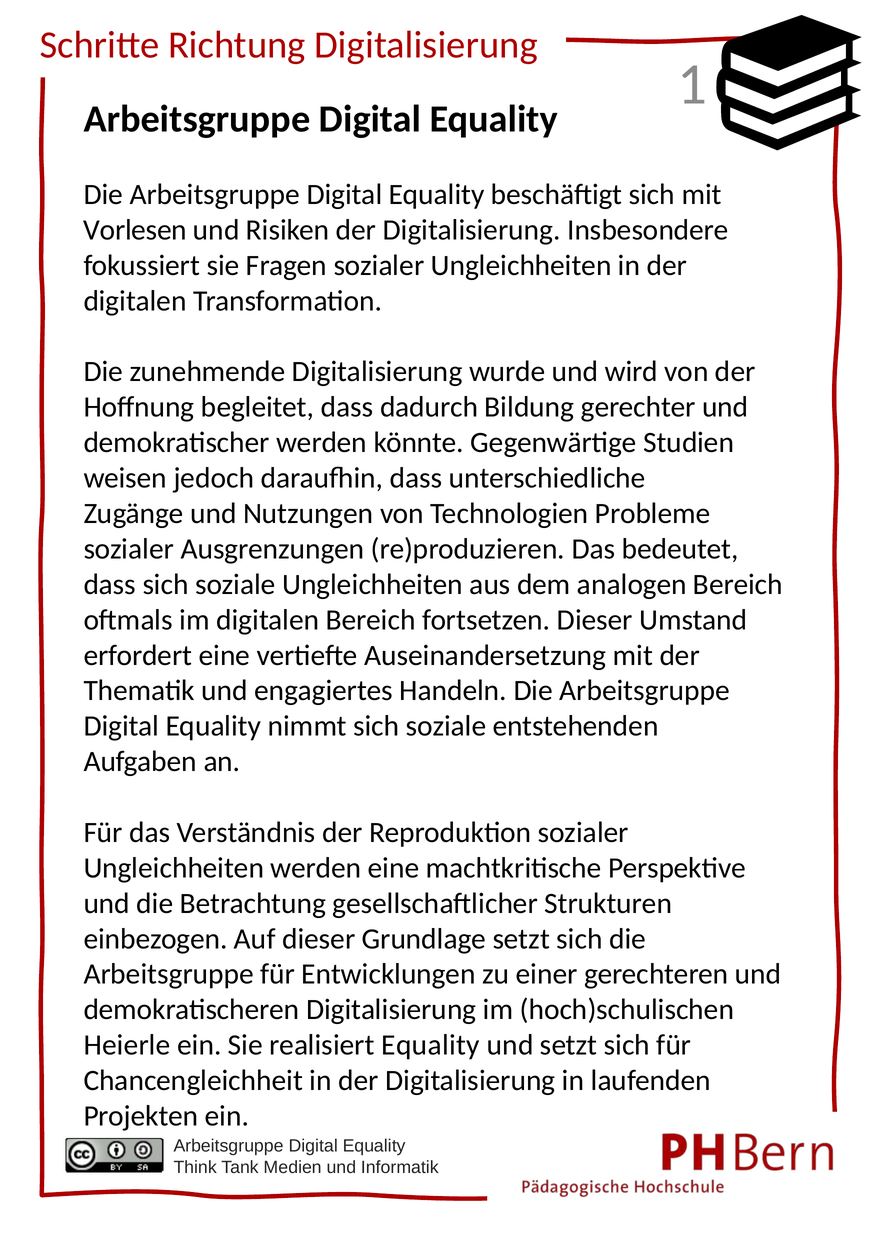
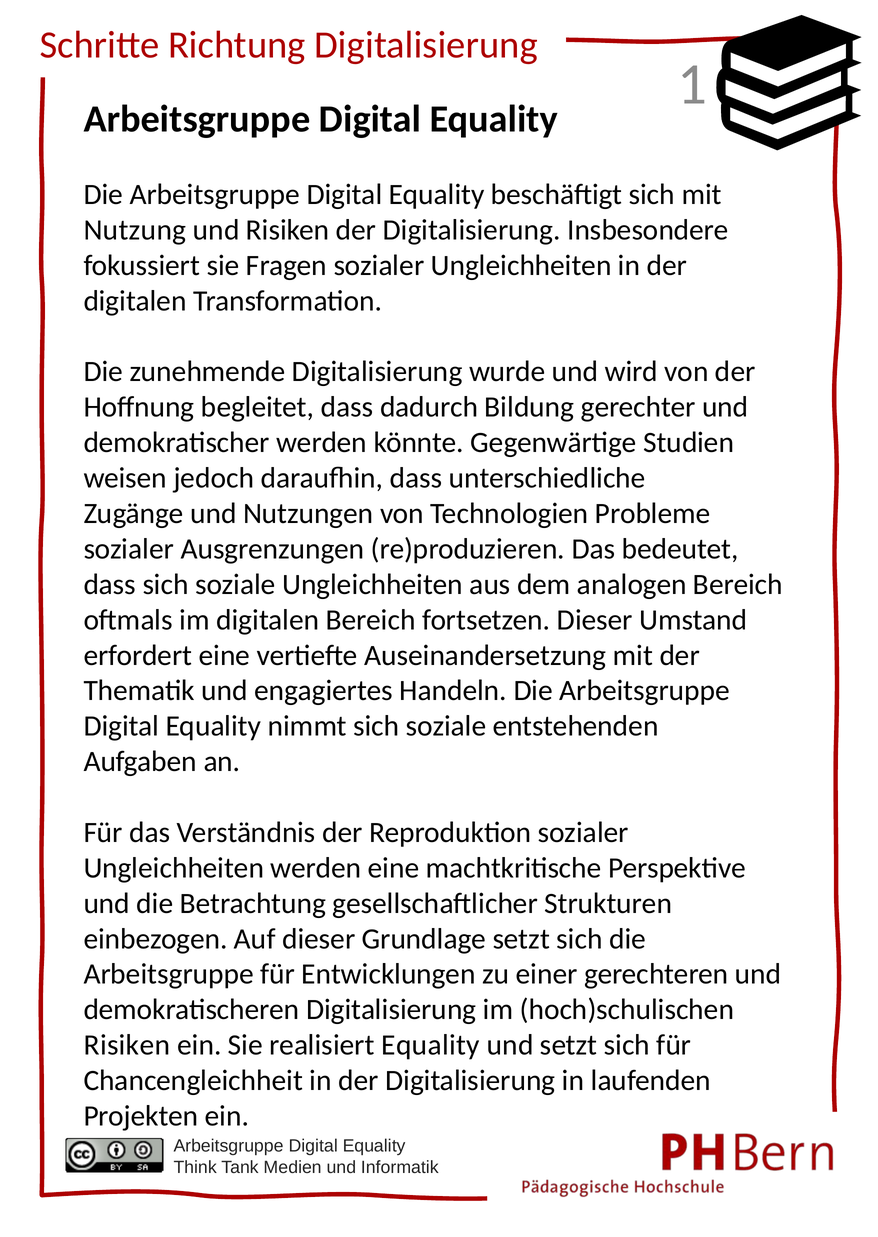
Vorlesen: Vorlesen -> Nutzung (135, 230)
Heierle: Heierle -> Risiken (127, 1046)
